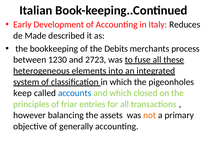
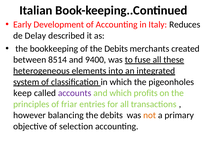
Made: Made -> Delay (35, 36)
process: process -> created (185, 48)
1230: 1230 -> 8514 (58, 59)
2723: 2723 -> 9400 (96, 59)
accounts colour: blue -> purple (75, 93)
closed: closed -> profits (146, 93)
balancing the assets: assets -> debits (111, 115)
generally: generally -> selection (76, 126)
